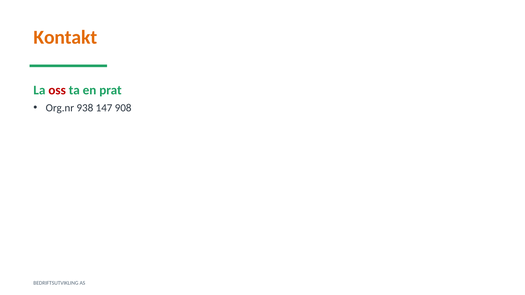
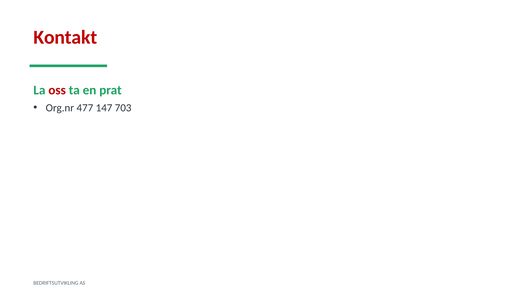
Kontakt colour: orange -> red (65, 37)
938: 938 -> 477 (85, 108)
908: 908 -> 703 (123, 108)
